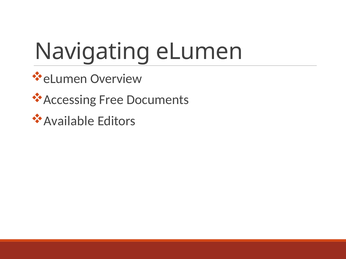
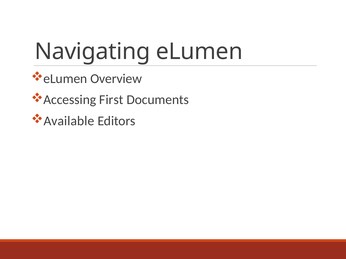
Free: Free -> First (111, 100)
